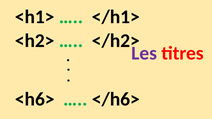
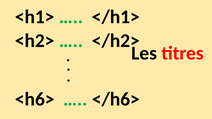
Les colour: purple -> black (144, 53)
